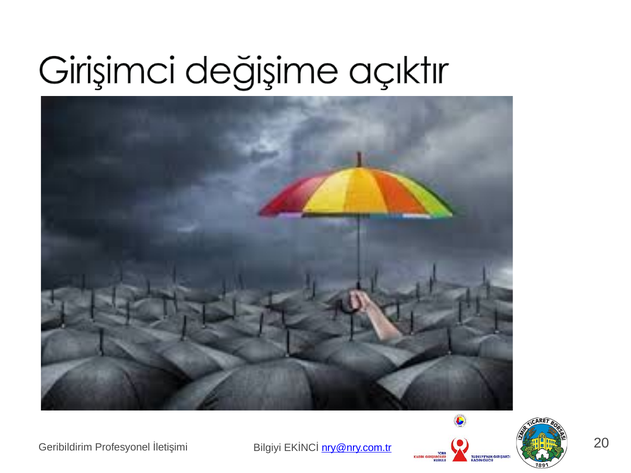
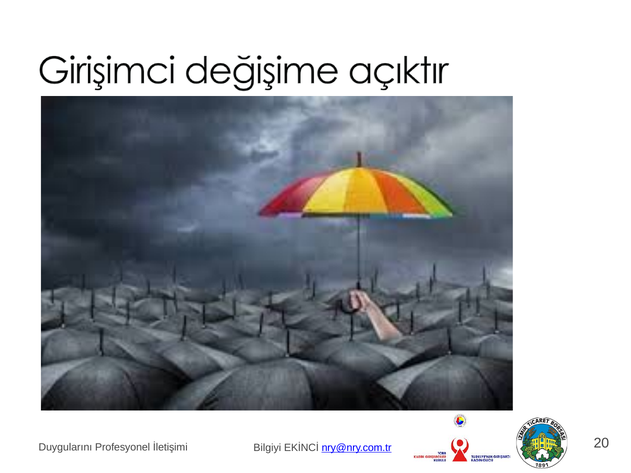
Geribildirim: Geribildirim -> Duygularını (65, 448)
